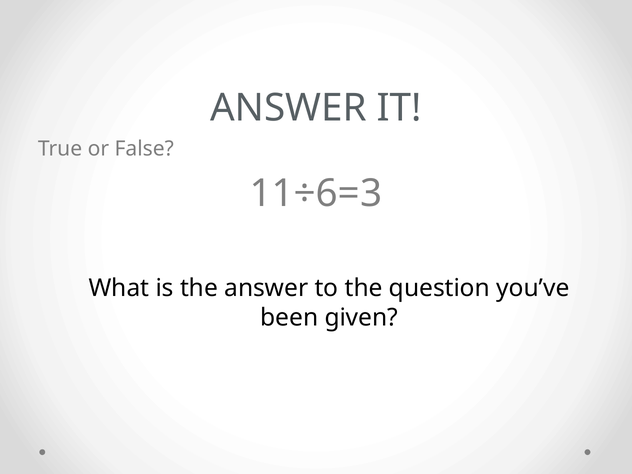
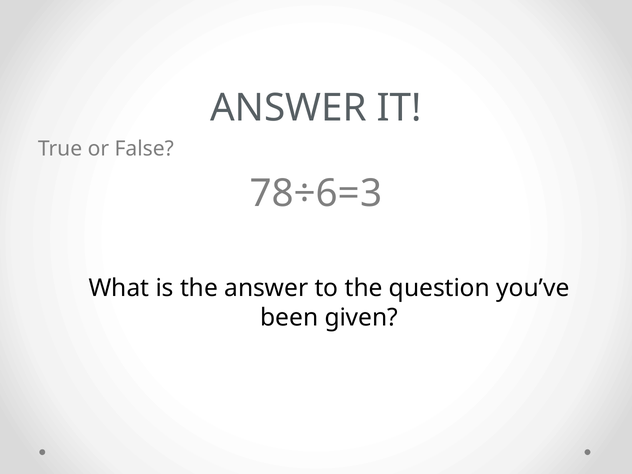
11÷6=3: 11÷6=3 -> 78÷6=3 (316, 194)
